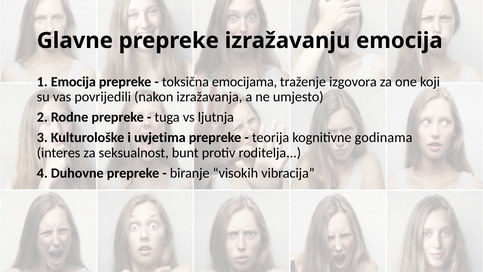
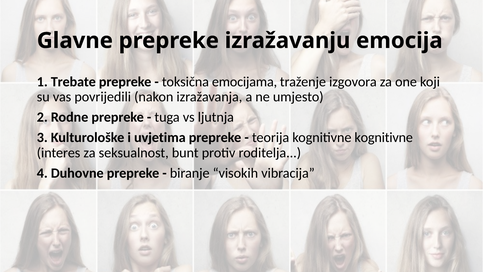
1 Emocija: Emocija -> Trebate (73, 82)
kognitivne godinama: godinama -> kognitivne (384, 137)
